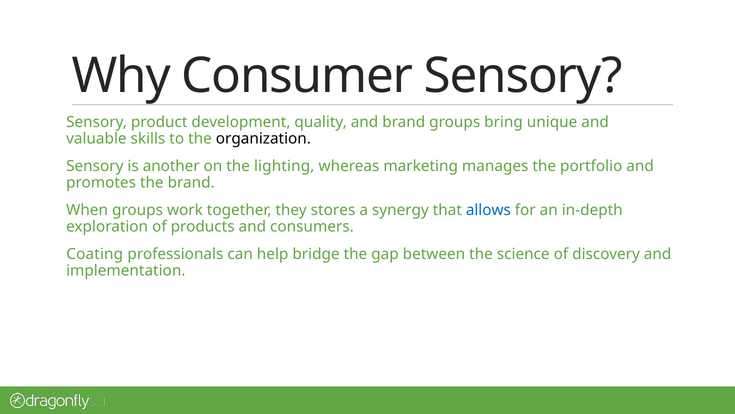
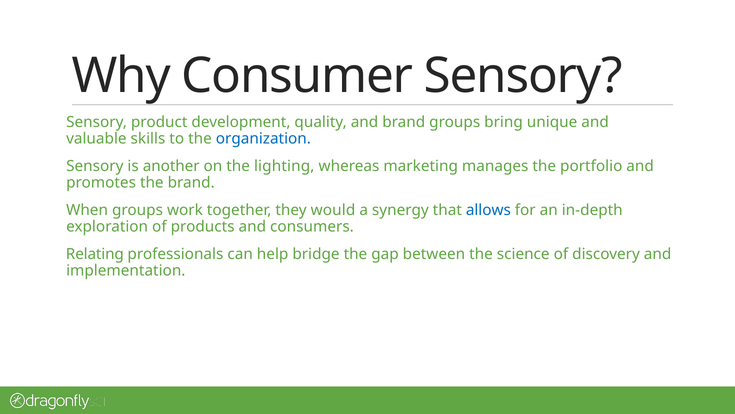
organization colour: black -> blue (263, 139)
stores: stores -> would (333, 210)
Coating: Coating -> Relating (95, 254)
